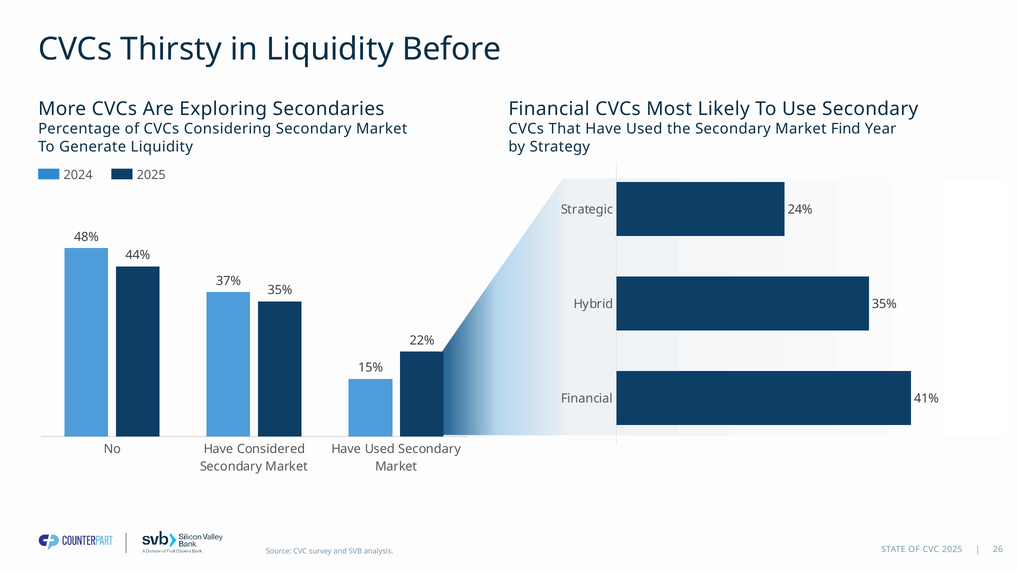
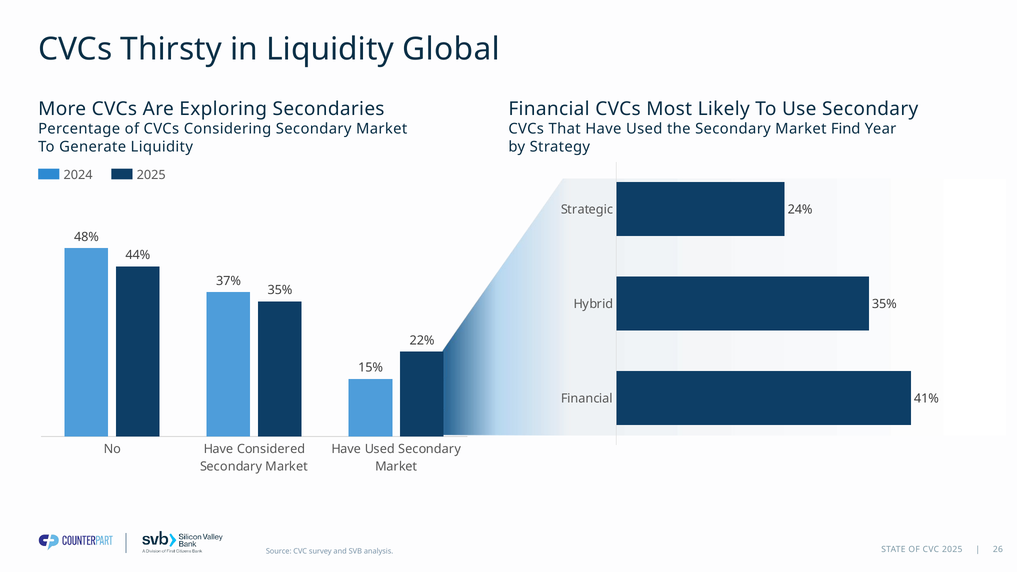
Before: Before -> Global (451, 49)
